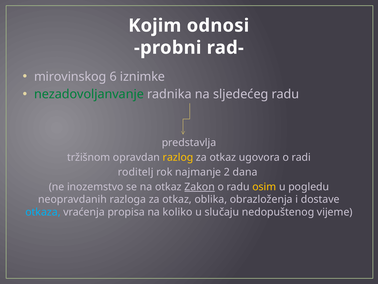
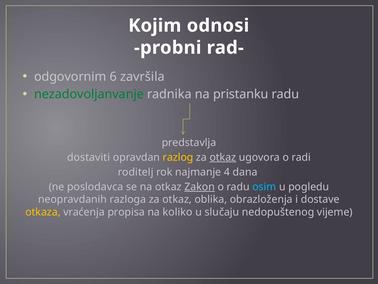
mirovinskog: mirovinskog -> odgovornim (70, 76)
iznimke: iznimke -> završila (142, 76)
sljedećeg: sljedećeg -> pristanku (241, 94)
tržišnom: tržišnom -> dostaviti (89, 157)
otkaz underline: none -> present (223, 157)
2: 2 -> 4 (227, 172)
inozemstvo: inozemstvo -> poslodavca (95, 186)
osim colour: yellow -> light blue (264, 186)
otkaza colour: light blue -> yellow (43, 212)
